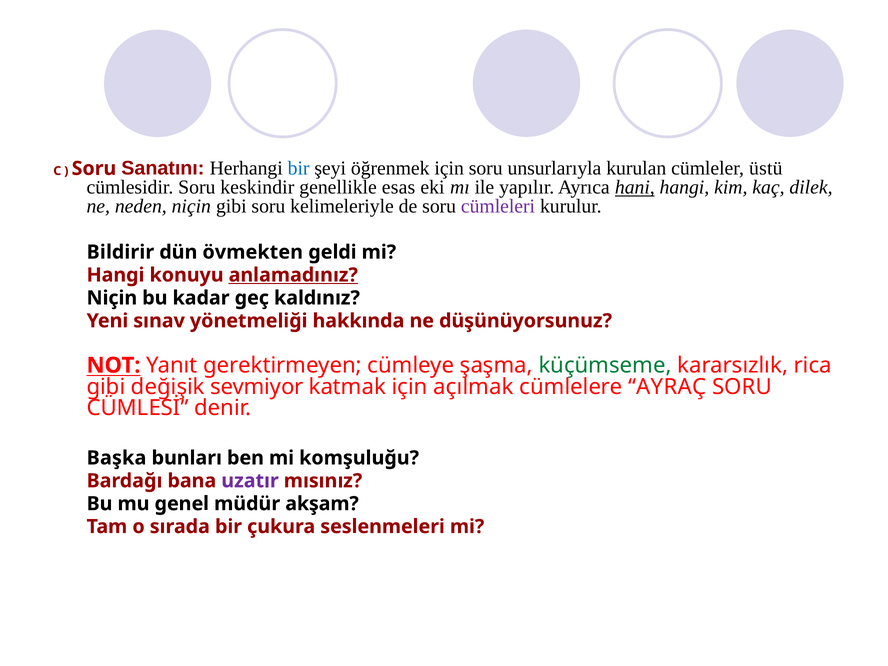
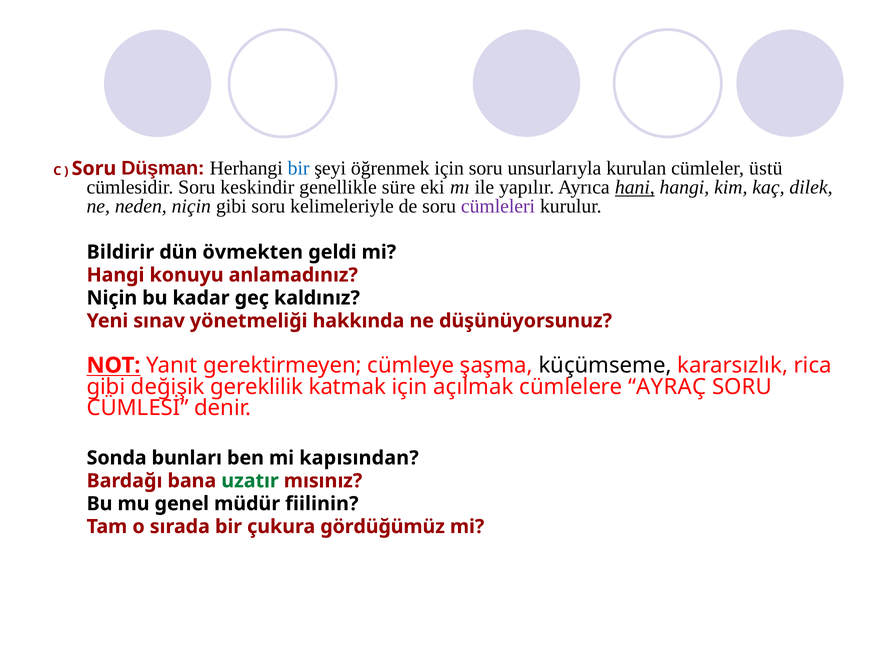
Sanatını: Sanatını -> Düşman (163, 168)
esas: esas -> süre (399, 187)
anlamadınız underline: present -> none (293, 275)
küçümseme colour: green -> black (605, 365)
sevmiyor: sevmiyor -> gereklilik (257, 387)
Başka: Başka -> Sonda (117, 458)
komşuluğu: komşuluğu -> kapısından (359, 458)
uzatır colour: purple -> green (250, 481)
akşam: akşam -> fiilinin (322, 504)
seslenmeleri: seslenmeleri -> gördüğümüz (383, 527)
